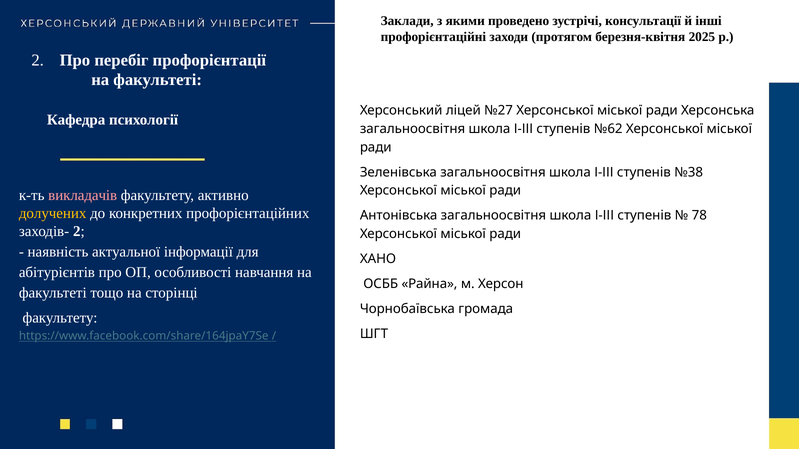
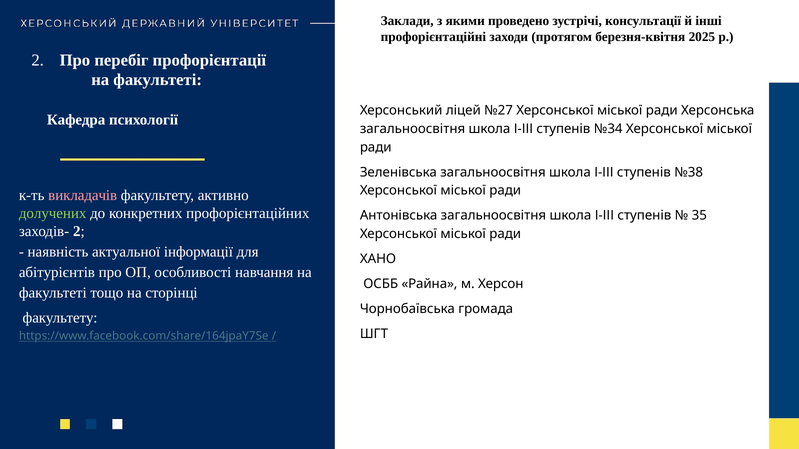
№62: №62 -> №34 (608, 129)
долучених colour: yellow -> light green (53, 213)
78: 78 -> 35 (699, 216)
